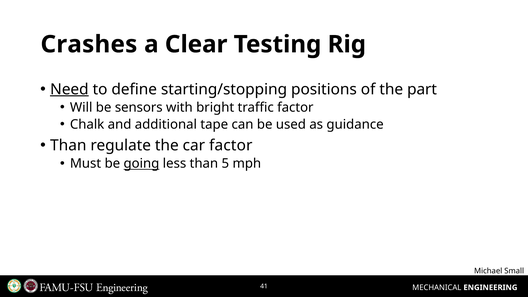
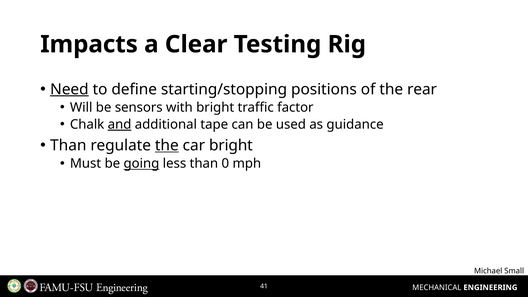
Crashes: Crashes -> Impacts (89, 44)
part: part -> rear (422, 89)
and underline: none -> present (120, 124)
the underline: none -> present (167, 145)
car factor: factor -> bright (231, 145)
5: 5 -> 0 (225, 164)
